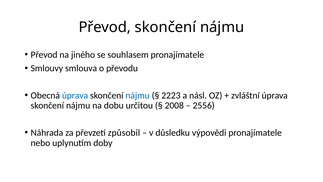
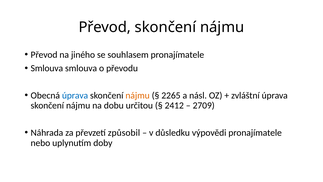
Smlouvy: Smlouvy -> Smlouva (47, 68)
nájmu colour: blue -> orange (138, 95)
2223: 2223 -> 2265 (171, 95)
2008: 2008 -> 2412 (174, 105)
2556: 2556 -> 2709 (204, 105)
